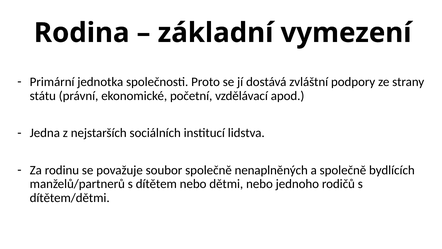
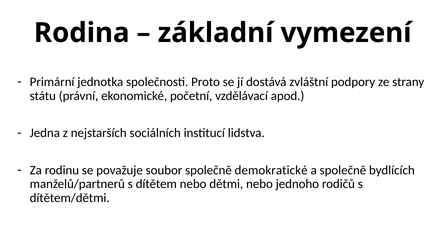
nenaplněných: nenaplněných -> demokratické (271, 170)
